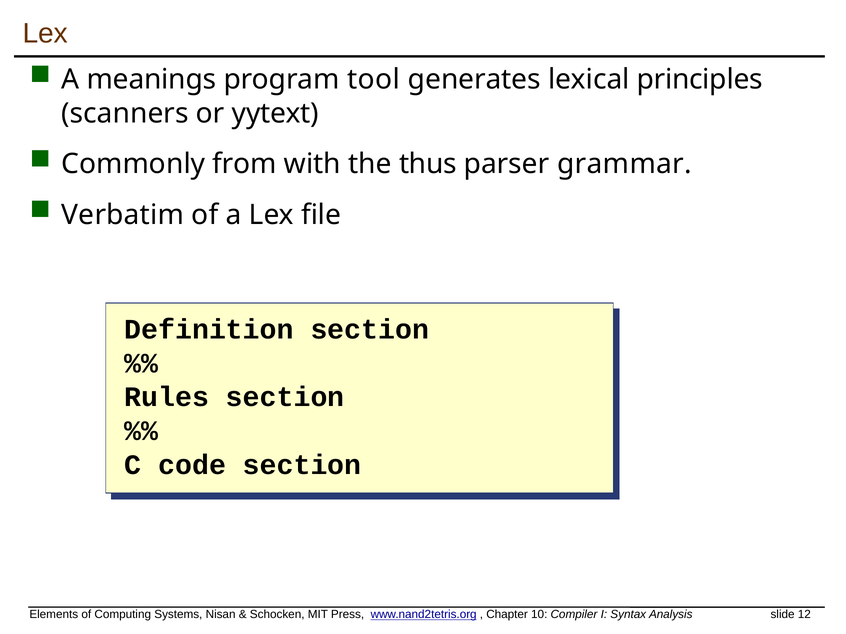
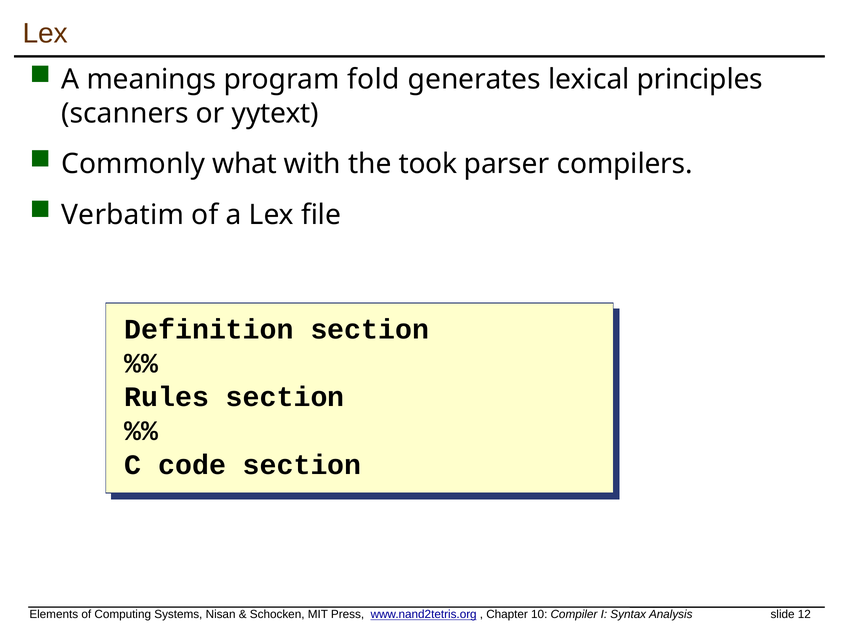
tool: tool -> fold (374, 80)
from: from -> what (245, 164)
thus: thus -> took (428, 164)
grammar: grammar -> compilers (625, 164)
